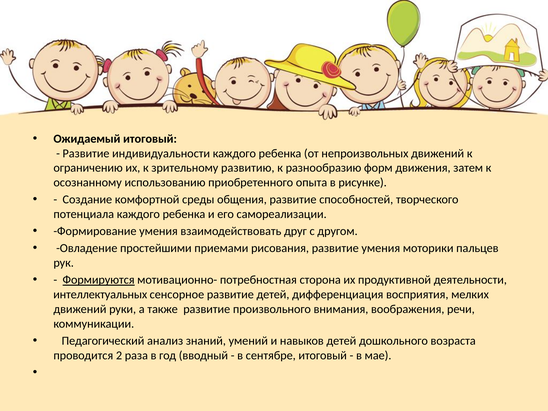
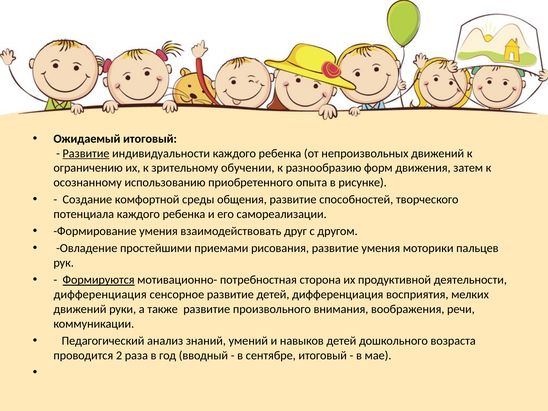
Развитие underline: none -> present (86, 153)
развитию: развитию -> обучении (248, 168)
интеллектуальных: интеллектуальных -> дифференциация (100, 295)
